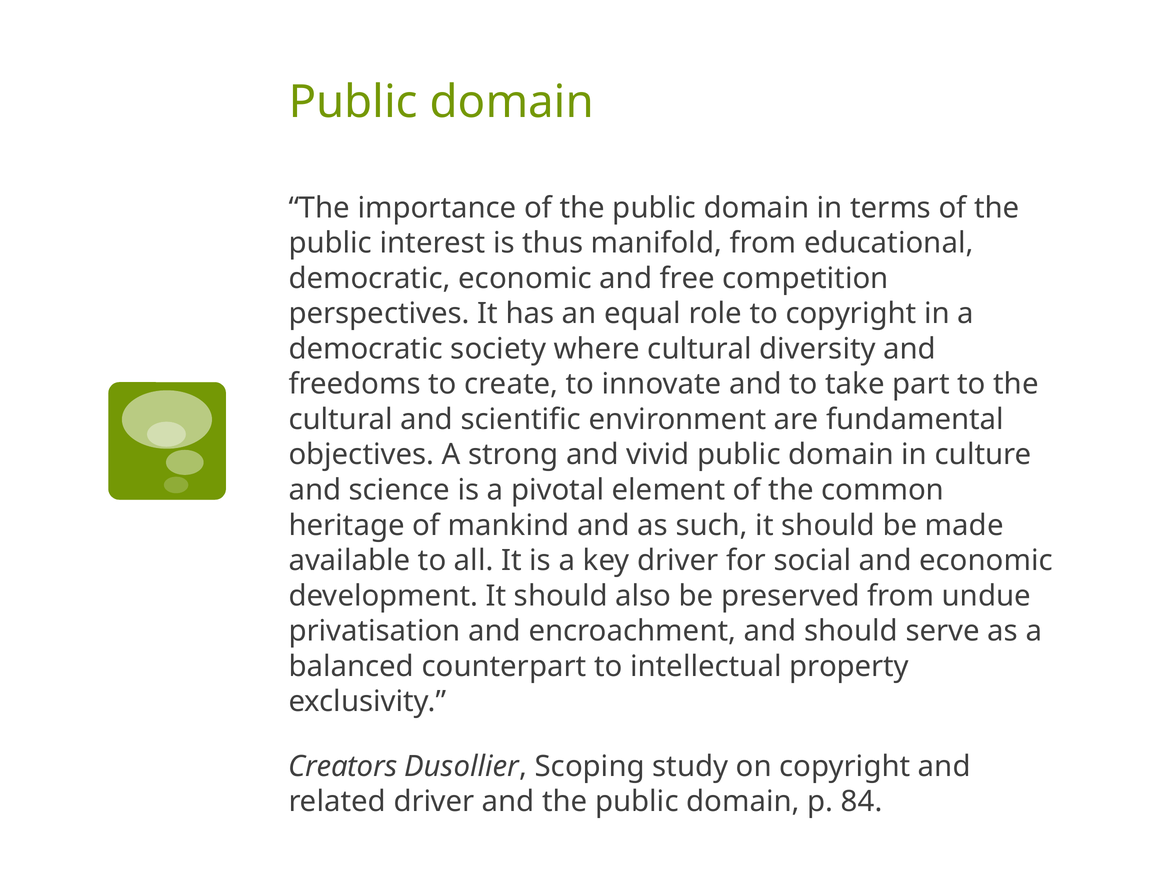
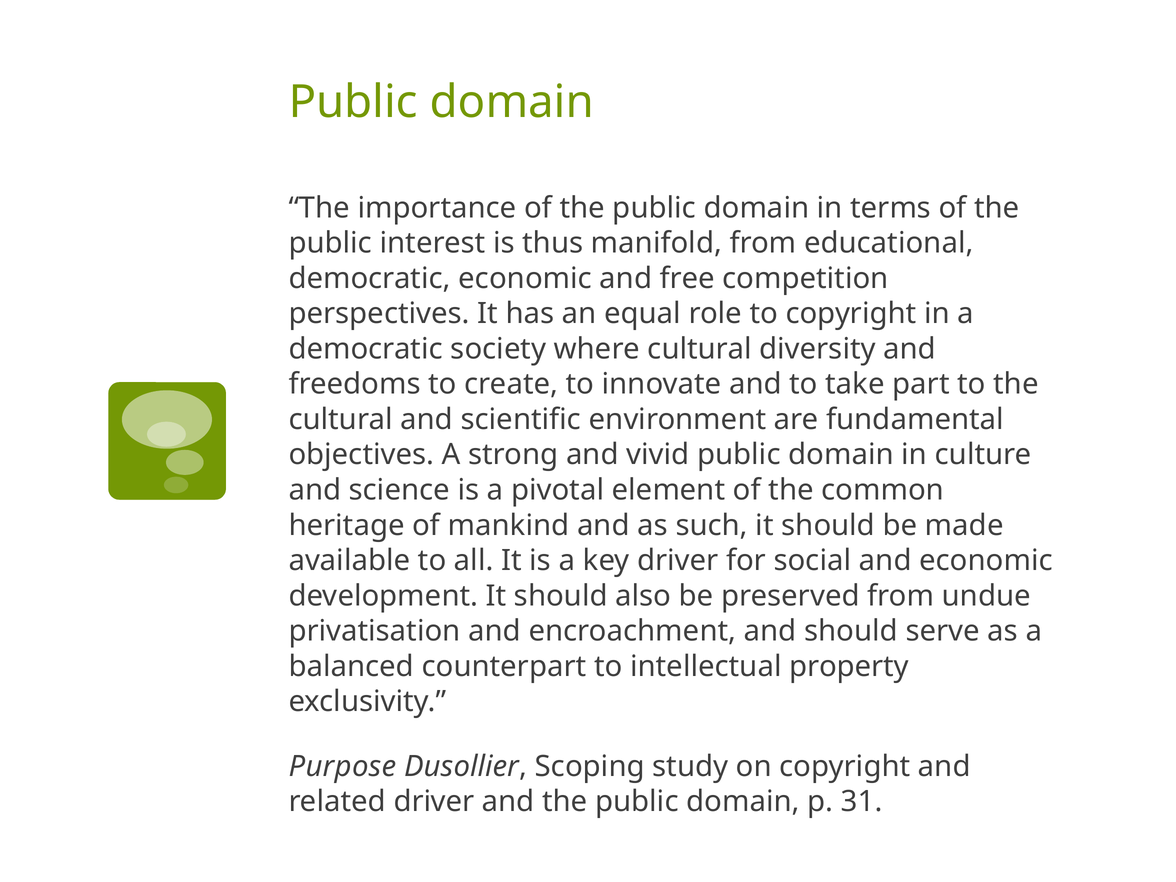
Creators: Creators -> Purpose (343, 766)
84: 84 -> 31 (862, 802)
